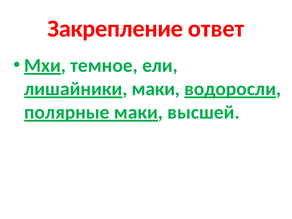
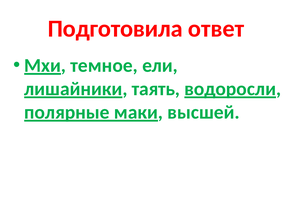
Закрепление: Закрепление -> Подготовила (115, 29)
лишайники маки: маки -> таять (156, 89)
